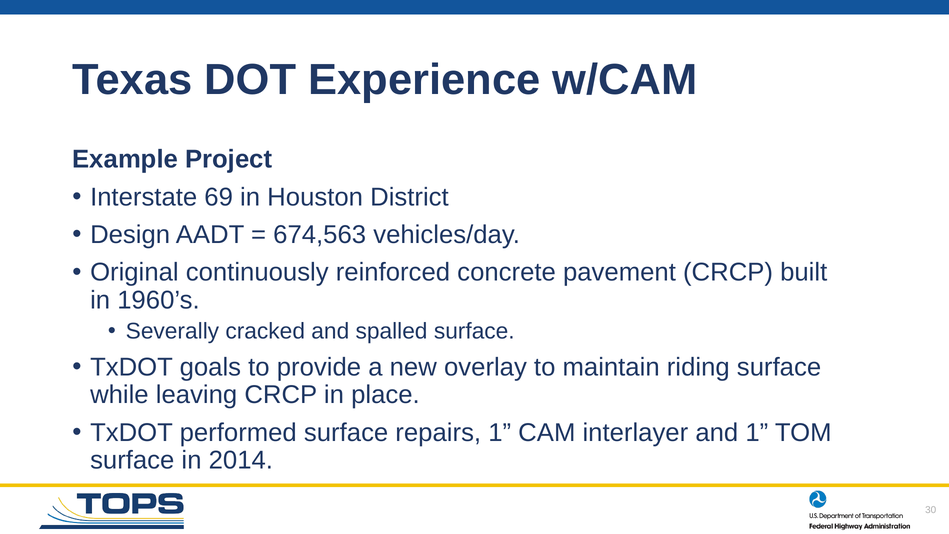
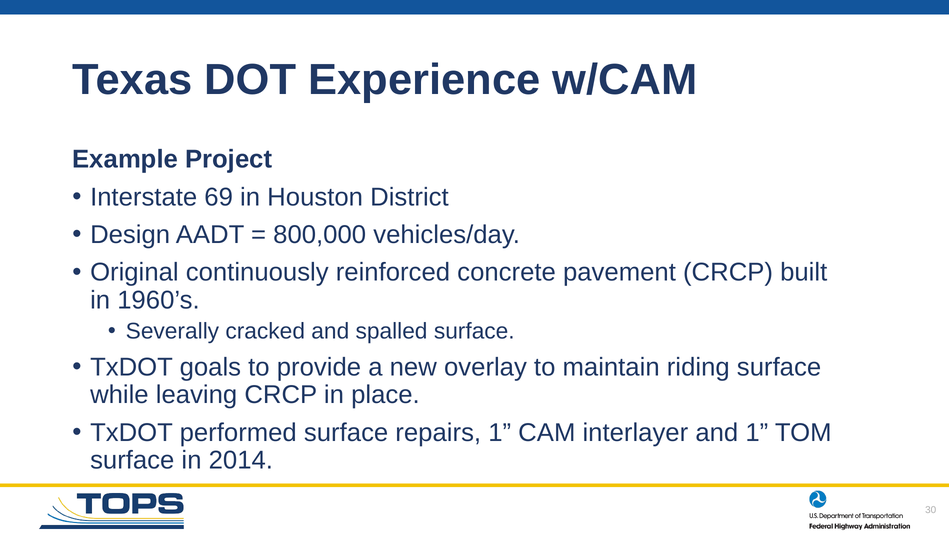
674,563: 674,563 -> 800,000 (320, 235)
